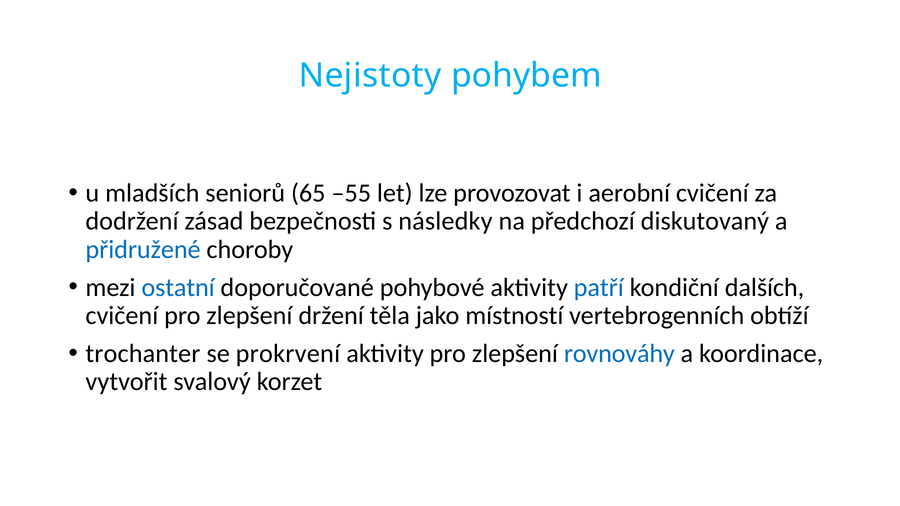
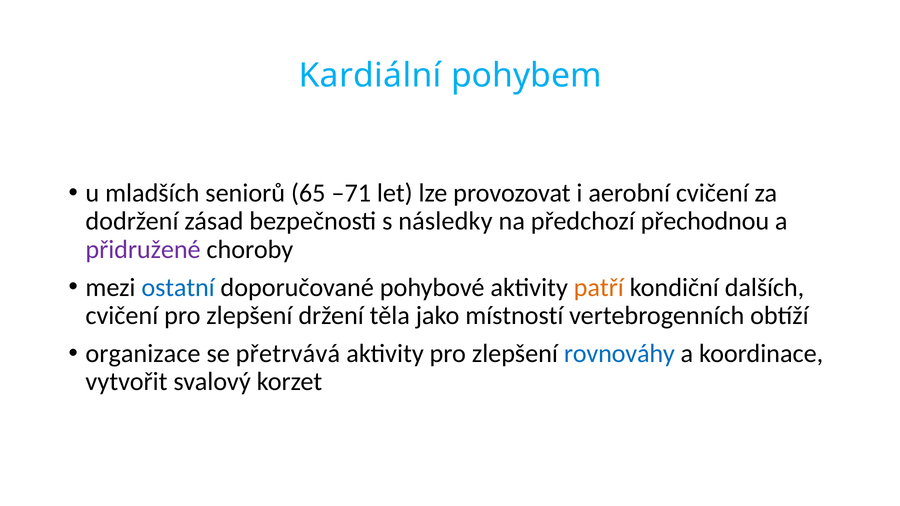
Nejistoty: Nejistoty -> Kardiální (370, 76)
–55: –55 -> –71 (351, 193)
diskutovaný: diskutovaný -> přechodnou (705, 221)
přidružené colour: blue -> purple (143, 250)
patří colour: blue -> orange (599, 288)
trochanter: trochanter -> organizace (143, 354)
prokrvení: prokrvení -> přetrvává (288, 354)
